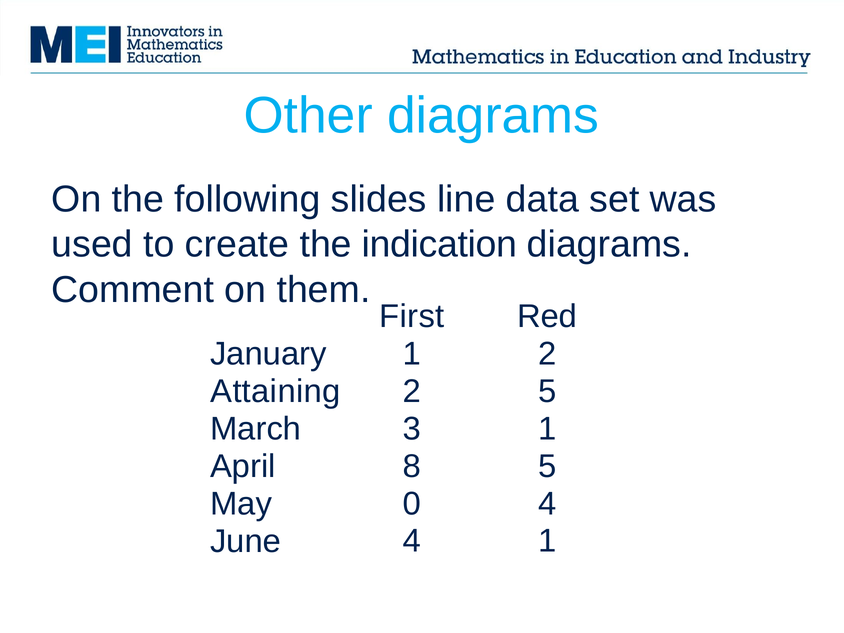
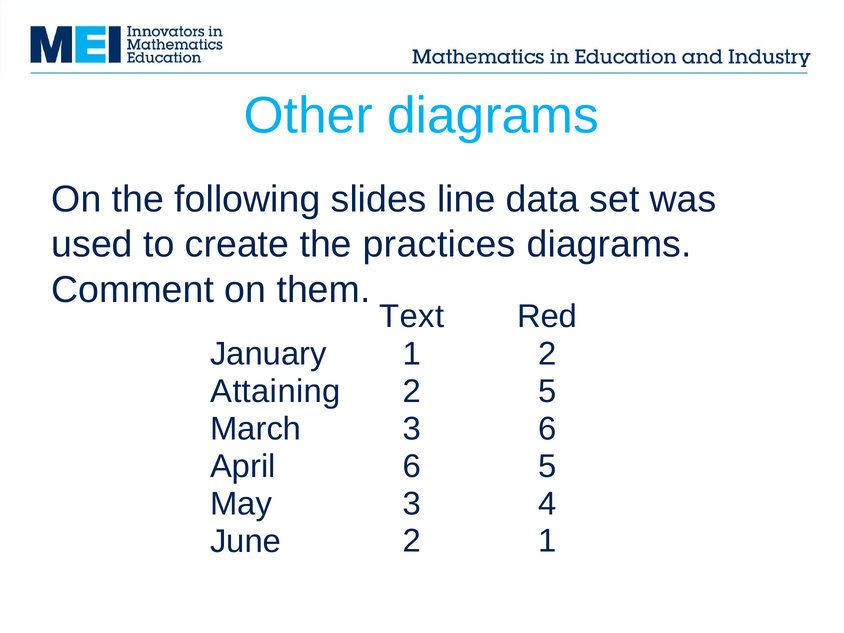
indication: indication -> practices (439, 245)
First: First -> Text (412, 316)
3 1: 1 -> 6 (547, 429)
April 8: 8 -> 6 (412, 466)
May 0: 0 -> 3 (412, 504)
June 4: 4 -> 2 (412, 541)
